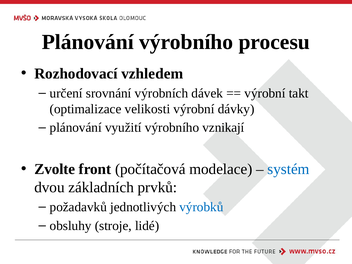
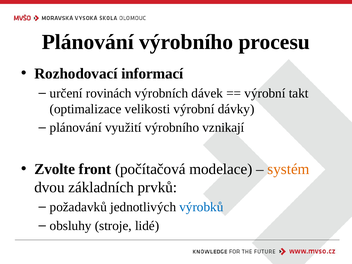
vzhledem: vzhledem -> informací (152, 74)
srovnání: srovnání -> rovinách (109, 93)
systém colour: blue -> orange (288, 169)
